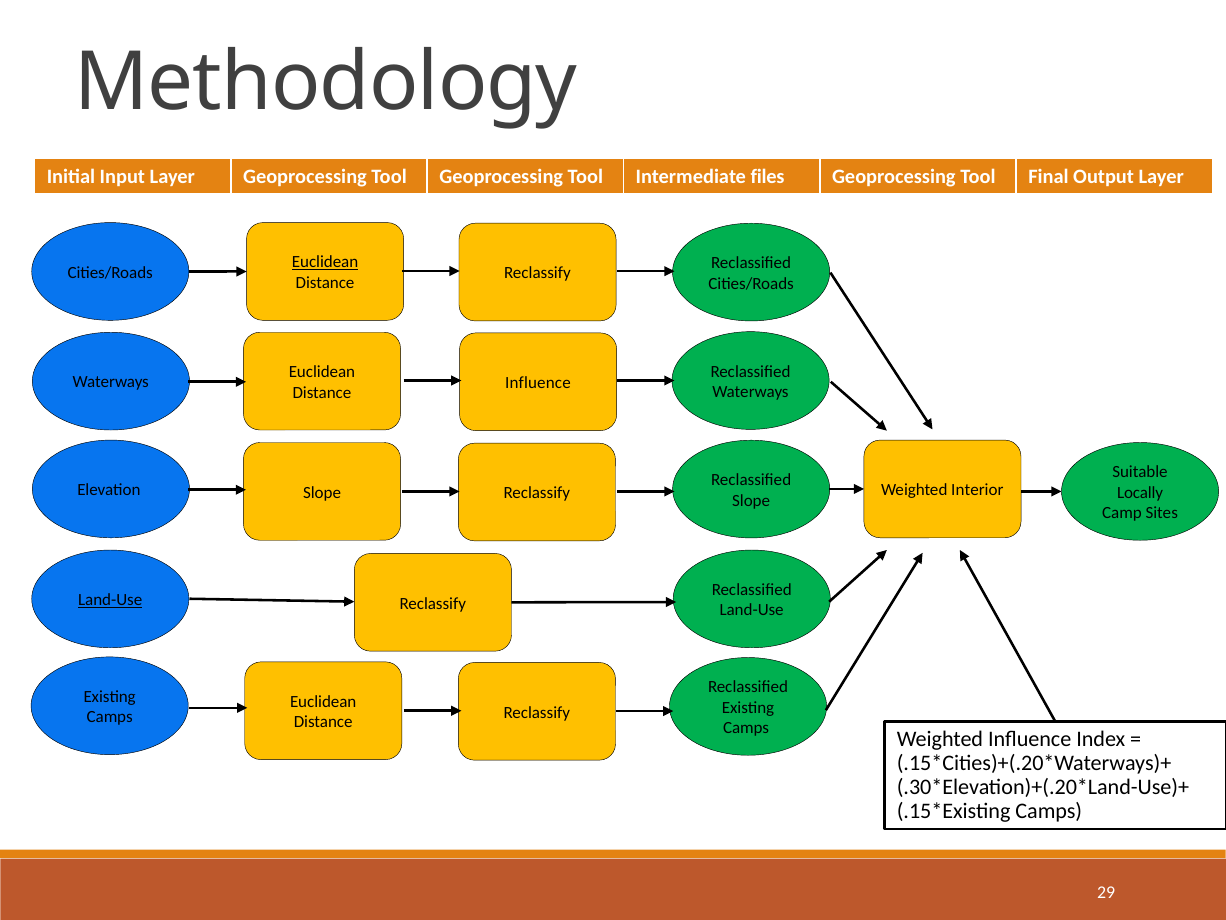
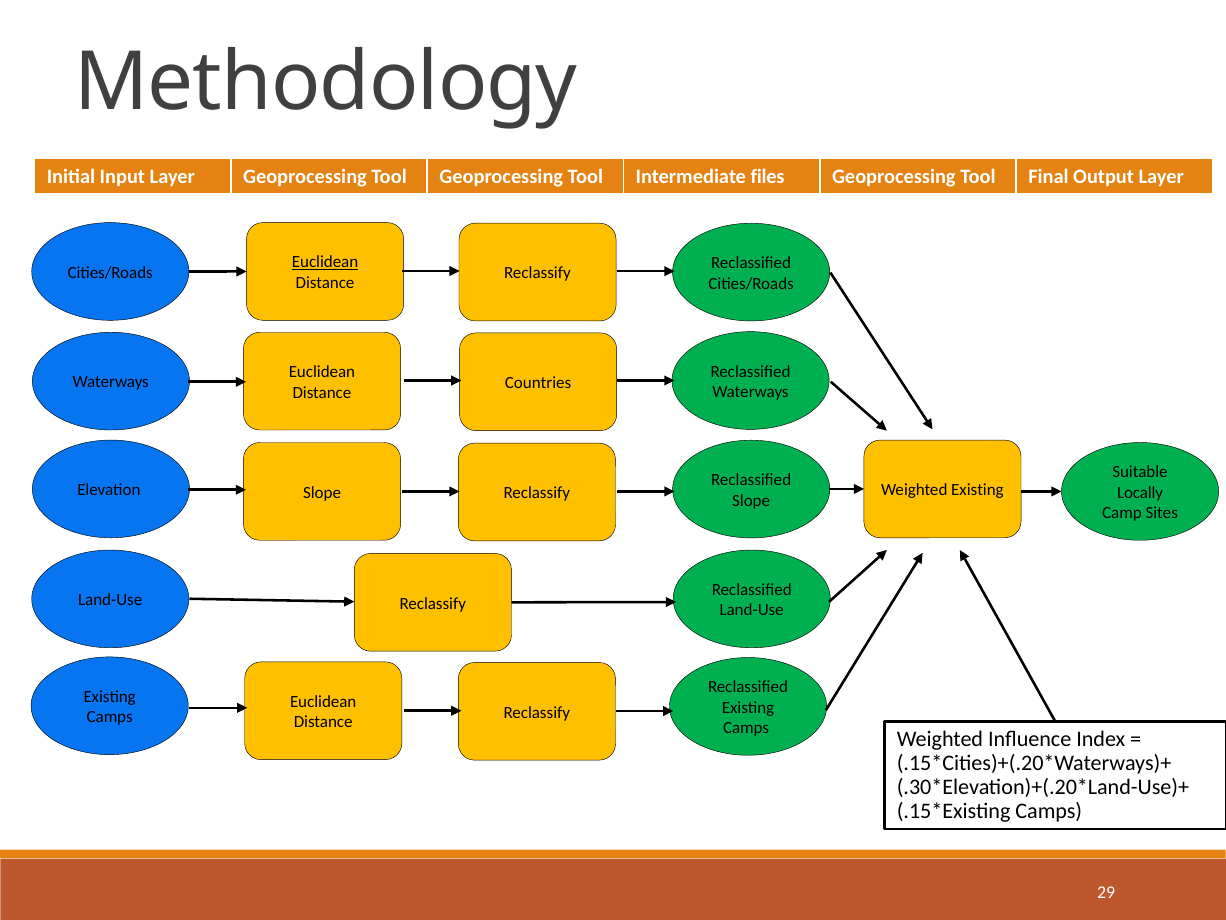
Influence: Influence -> Countries (538, 383)
Weighted Interior: Interior -> Existing (977, 490)
Land-Use underline: present -> none (110, 600)
